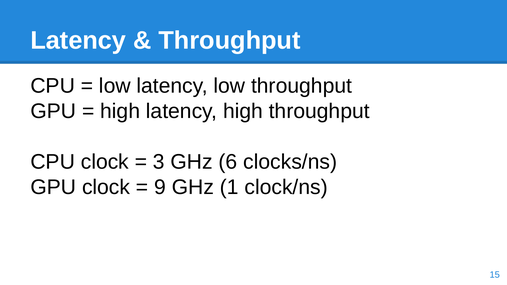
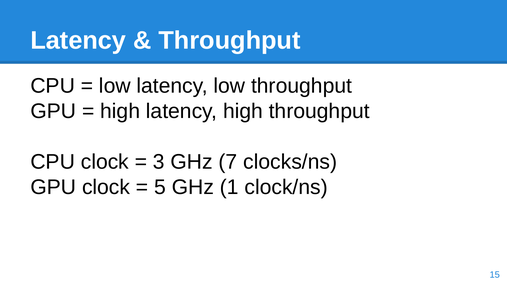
6: 6 -> 7 (228, 162)
9: 9 -> 5 (160, 187)
